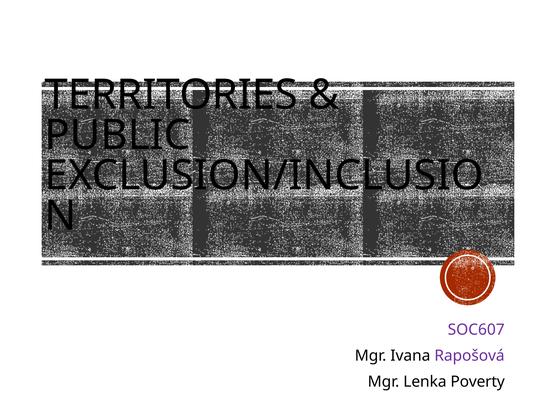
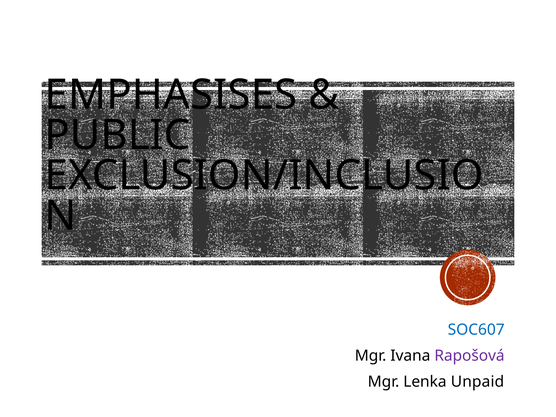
TERRITORIES: TERRITORIES -> EMPHASISES (171, 95)
SOC607 colour: purple -> blue (476, 330)
Poverty: Poverty -> Unpaid (477, 382)
